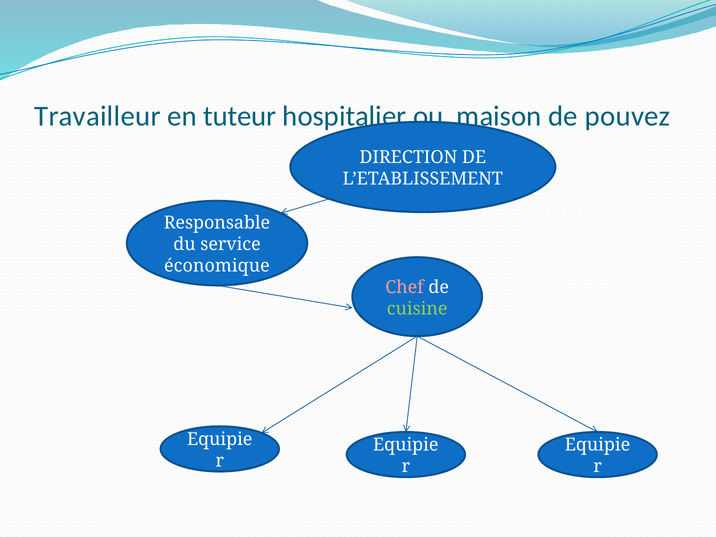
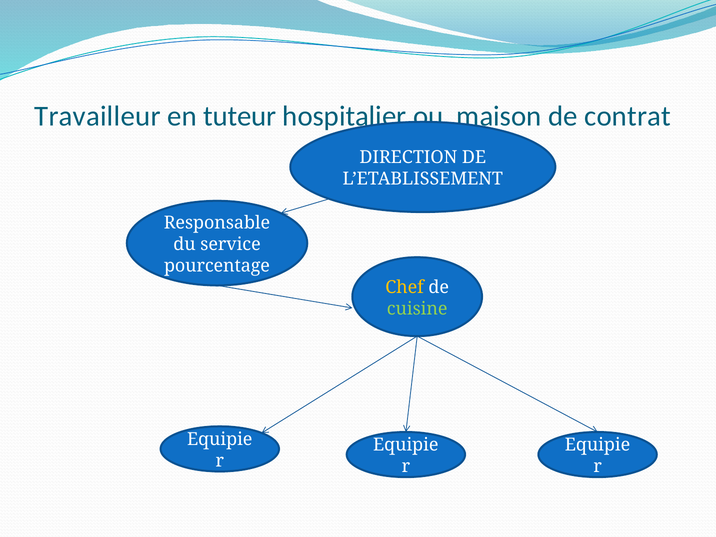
pouvez: pouvez -> contrat (628, 116)
économique: économique -> pourcentage (217, 266)
Chef colour: pink -> yellow (405, 287)
